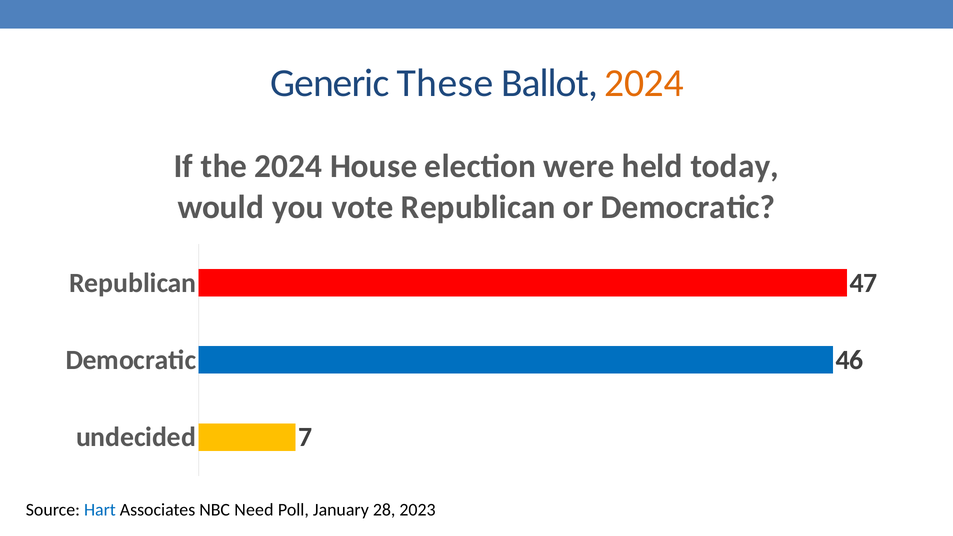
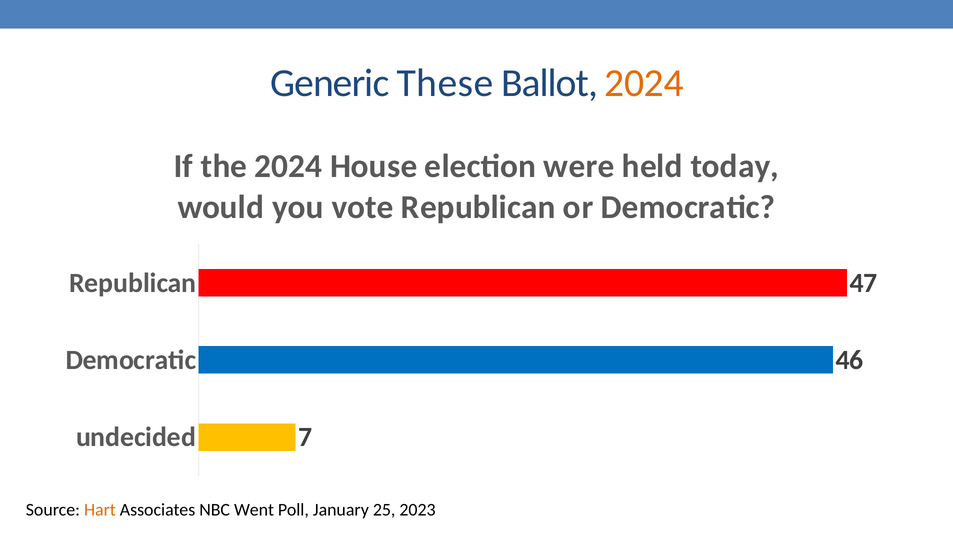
Hart colour: blue -> orange (100, 510)
Need: Need -> Went (254, 510)
28: 28 -> 25 (384, 510)
